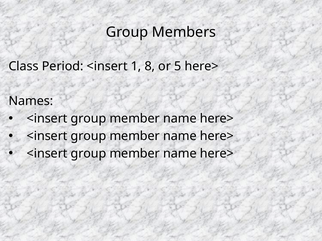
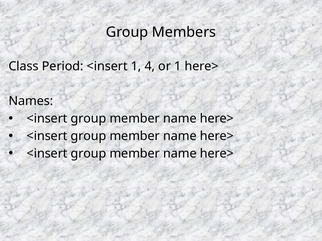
8: 8 -> 4 (150, 66)
or 5: 5 -> 1 (178, 66)
